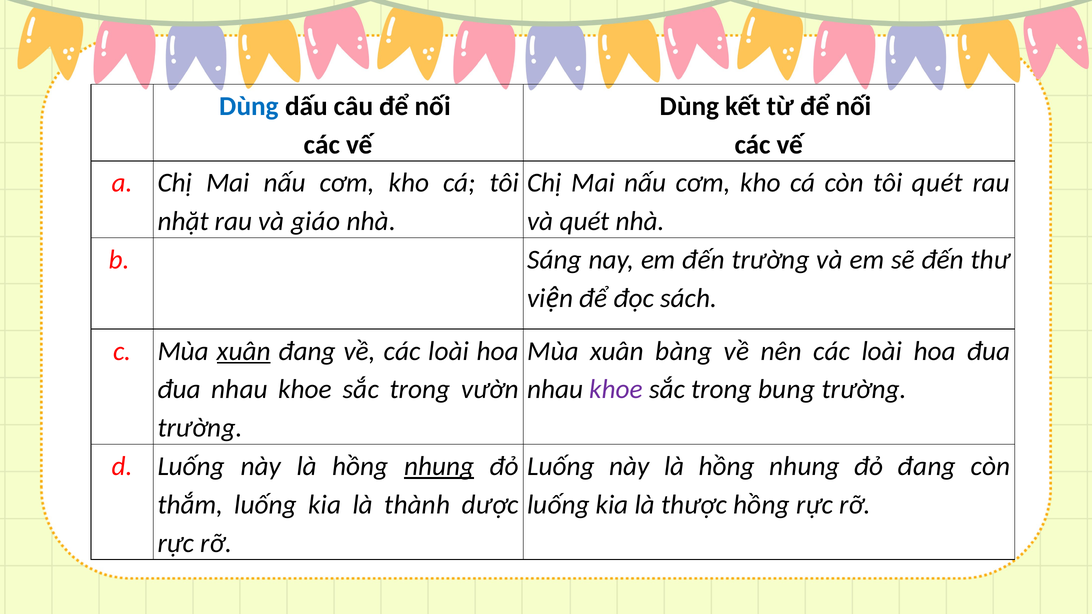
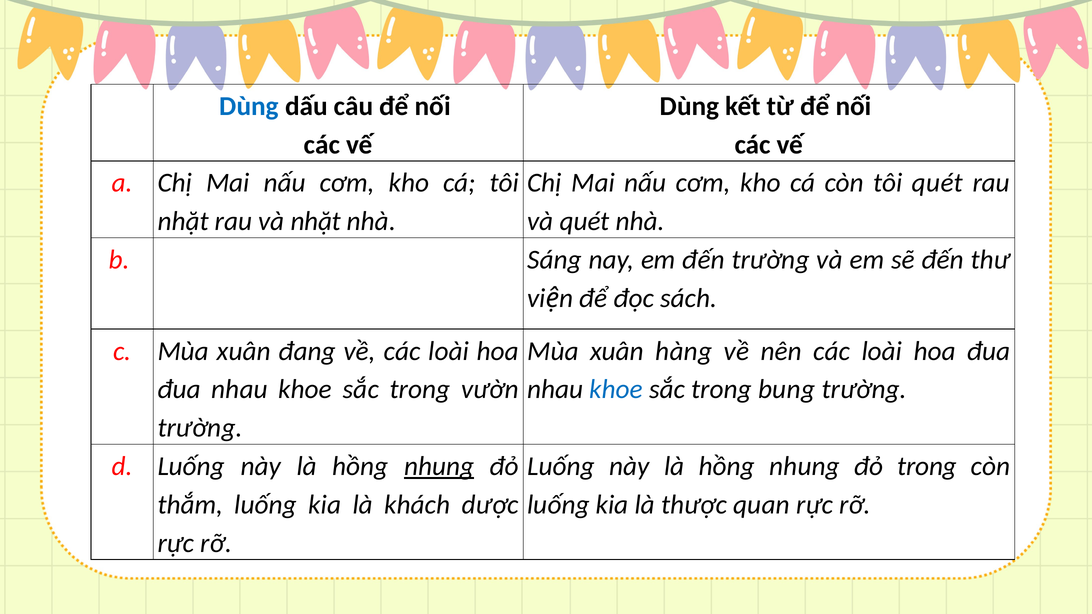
và giáo: giáo -> nhặt (316, 221)
xuân underline: present -> none (244, 351)
bàng: bàng -> hàng (684, 351)
khoe colour: purple -> blue (616, 390)
đỏ đang: đang -> trong (927, 466)
thành: thành -> khách (417, 505)
thược hồng: hồng -> quan (762, 505)
